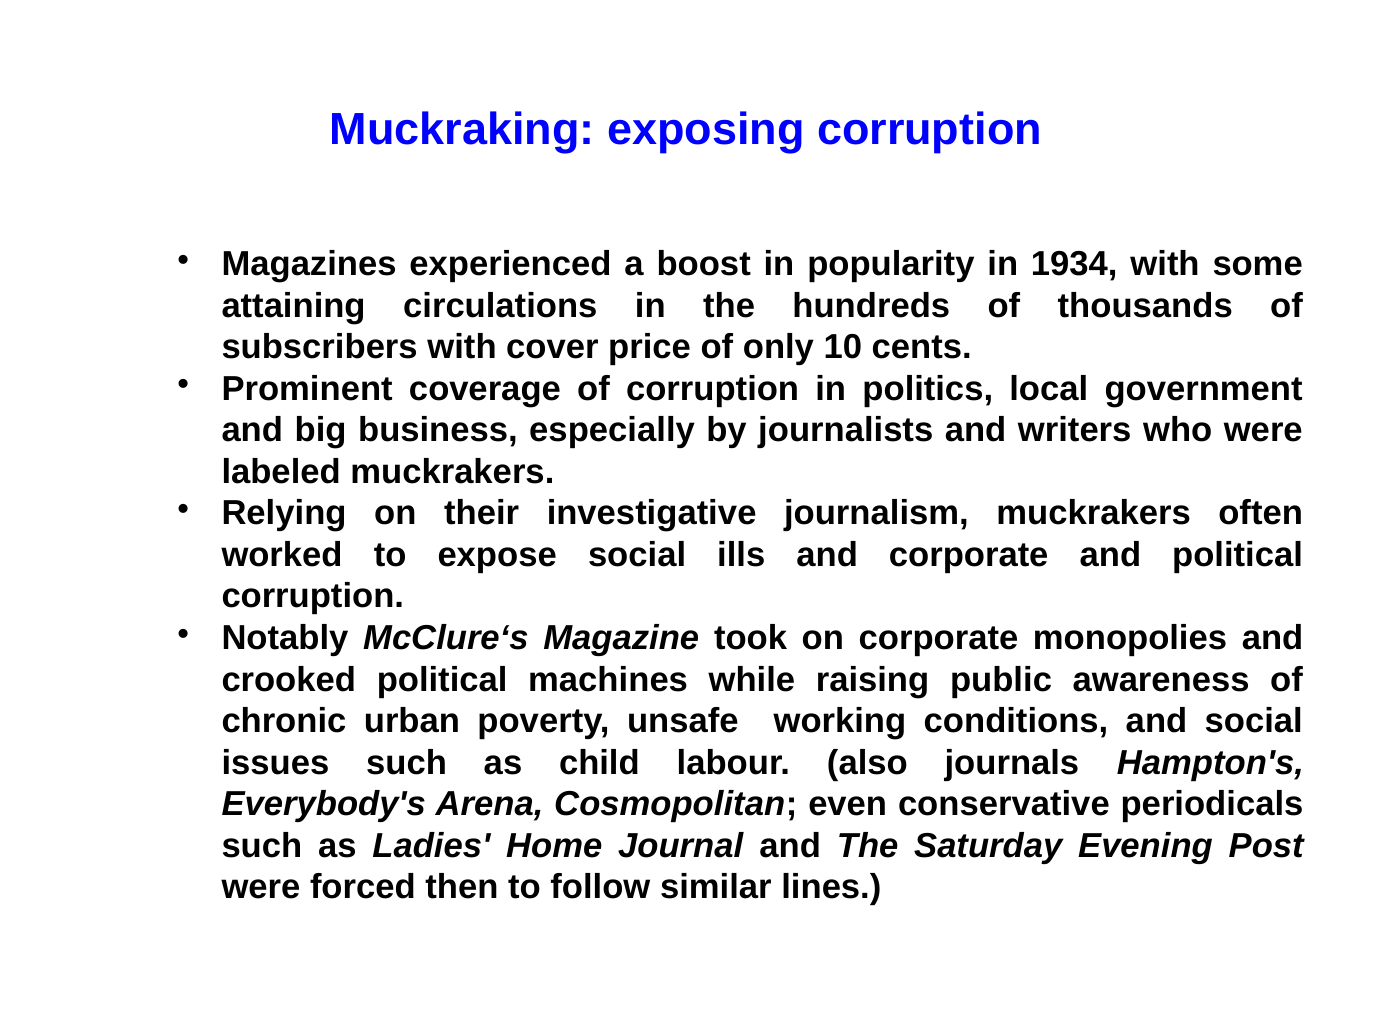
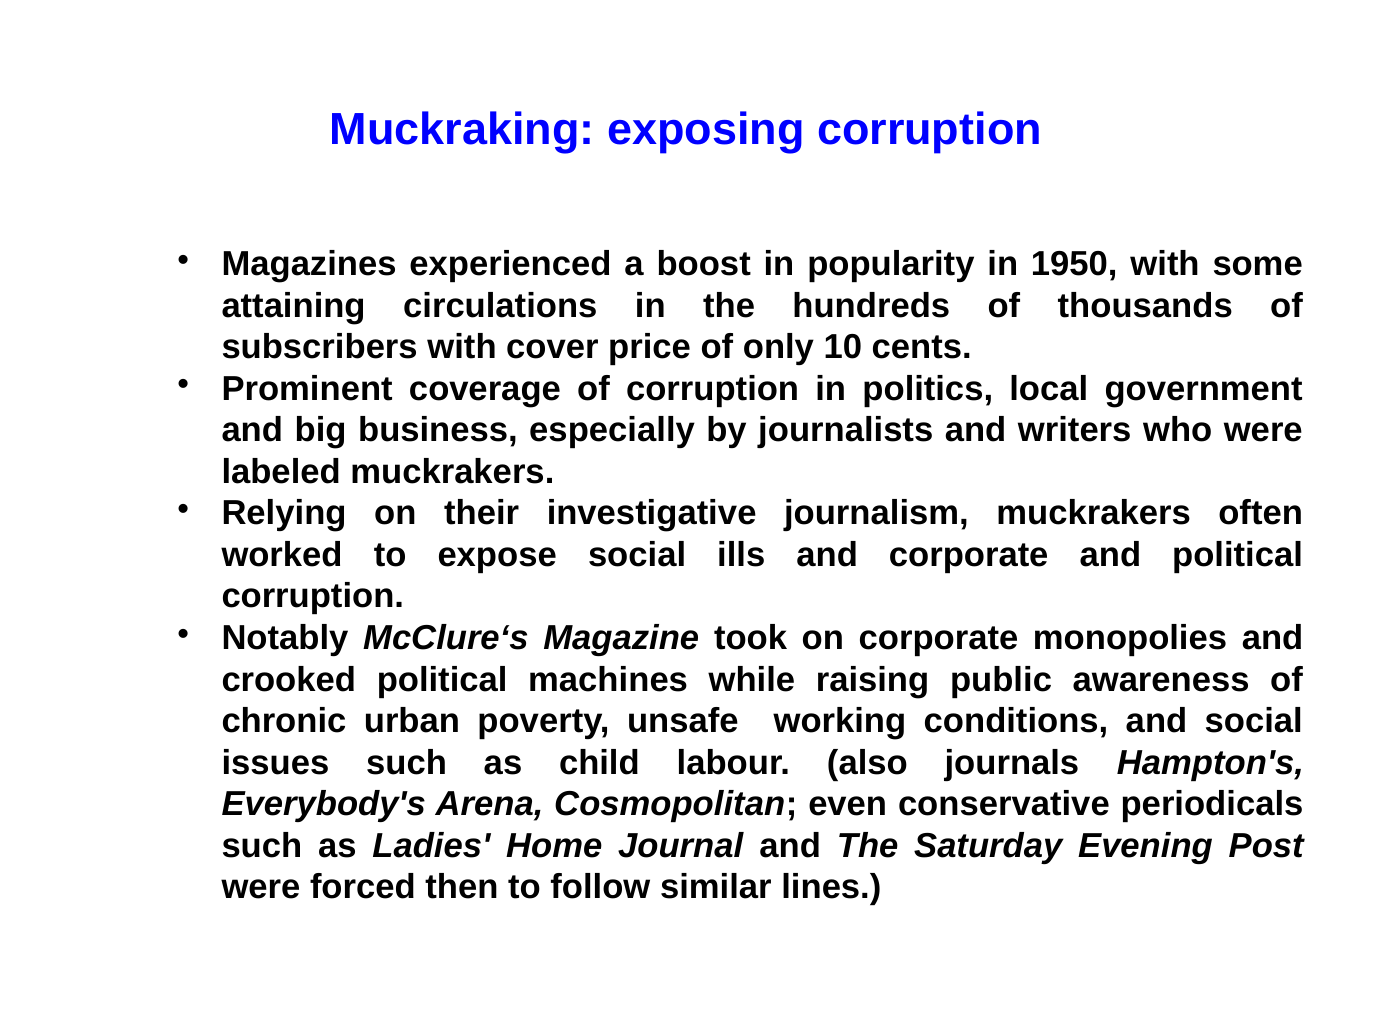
1934: 1934 -> 1950 (1074, 264)
